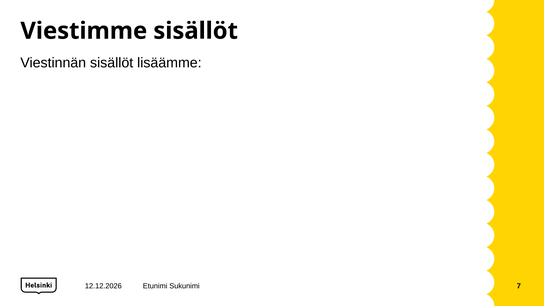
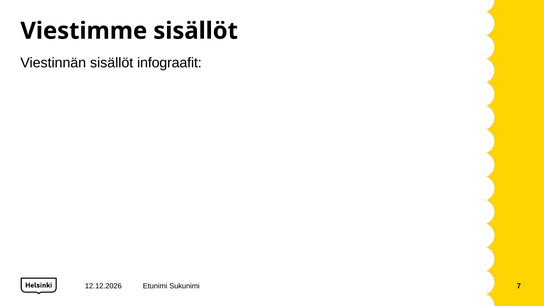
lisäämme: lisäämme -> infograafit (169, 63)
